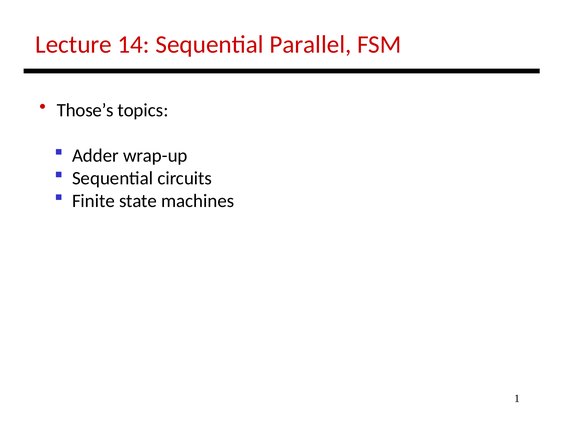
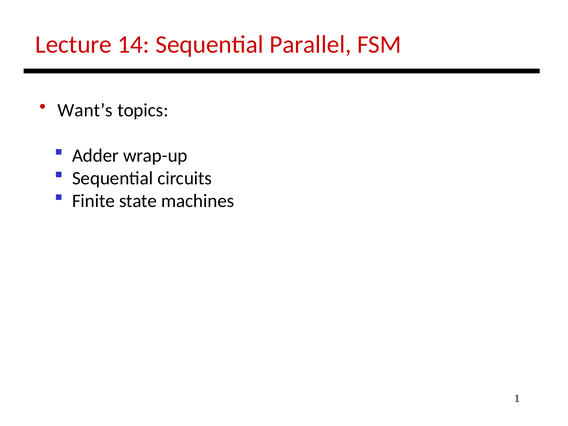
Those’s: Those’s -> Want’s (85, 110)
